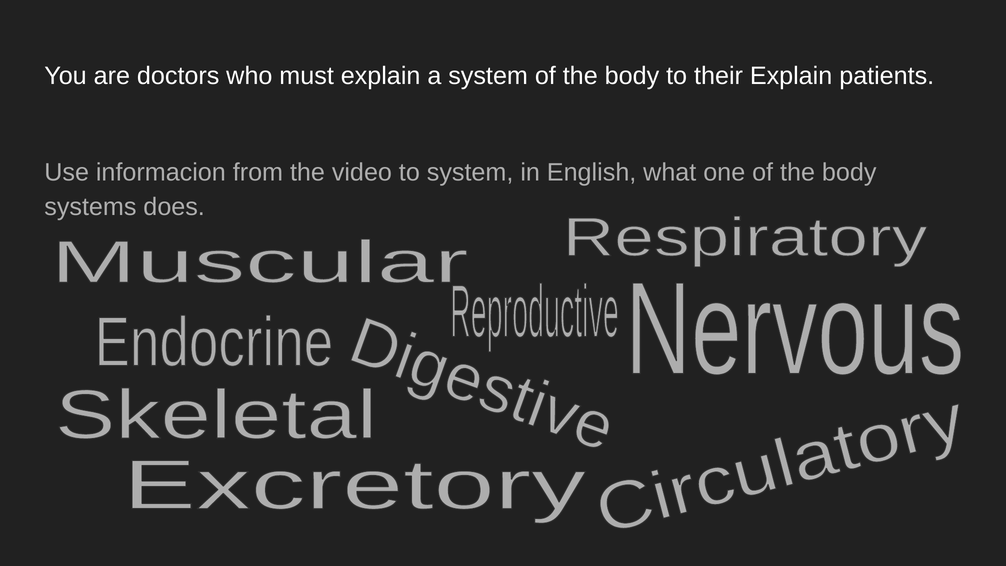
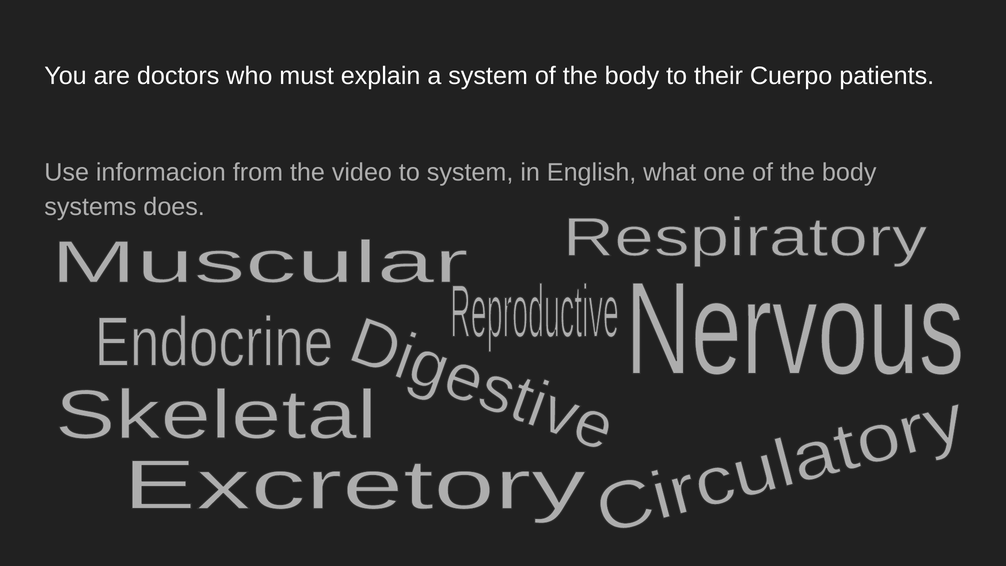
their Explain: Explain -> Cuerpo (791, 76)
